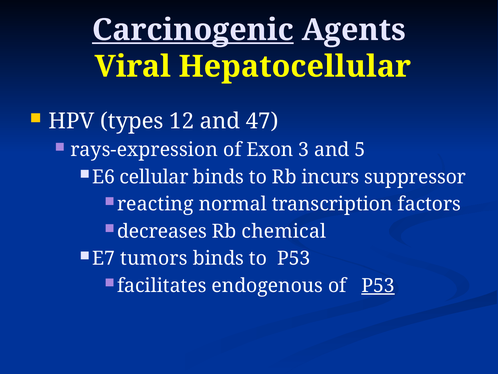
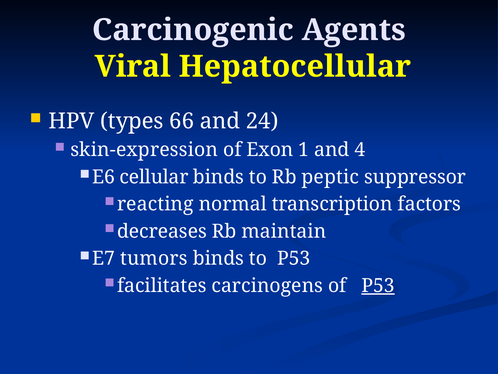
Carcinogenic underline: present -> none (193, 30)
12: 12 -> 66 (182, 121)
47: 47 -> 24 (262, 121)
rays-expression: rays-expression -> skin-expression (144, 150)
3: 3 -> 1 (304, 150)
5: 5 -> 4 (360, 150)
incurs: incurs -> peptic (330, 177)
chemical: chemical -> maintain (284, 231)
endogenous: endogenous -> carcinogens (267, 285)
